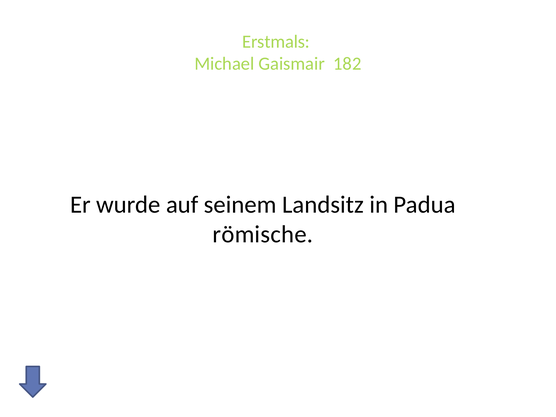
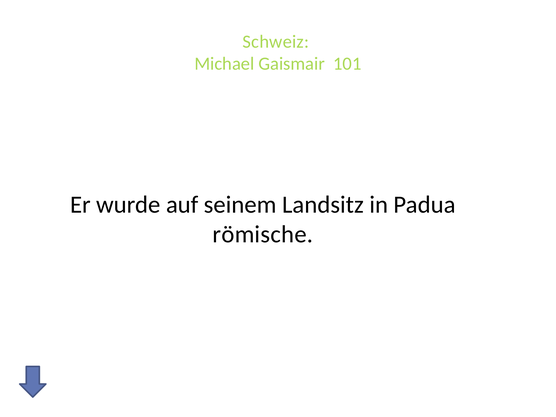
Erstmals: Erstmals -> Schweiz (276, 42)
182: 182 -> 101 (347, 64)
